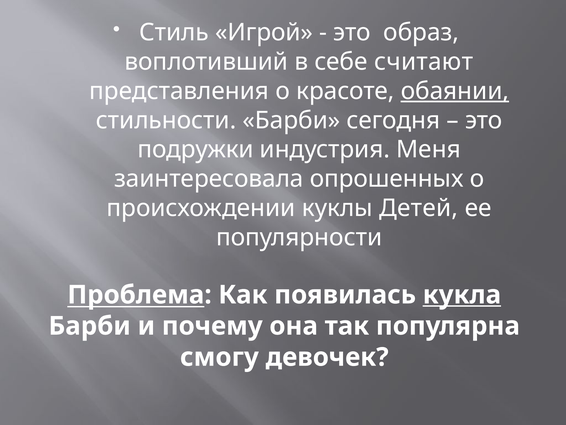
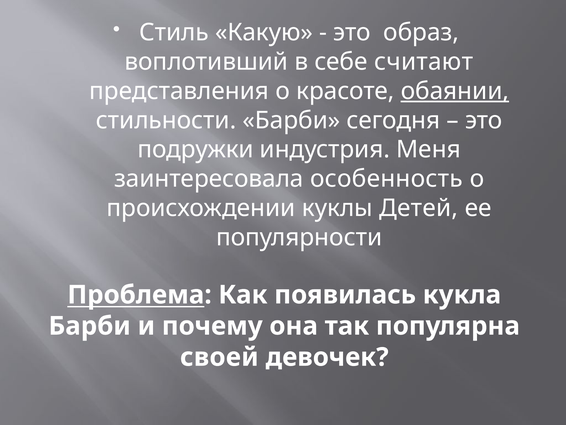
Игрой: Игрой -> Какую (264, 32)
опрошенных: опрошенных -> особенность (386, 179)
кукла underline: present -> none (462, 295)
смогу: смогу -> своей (219, 357)
